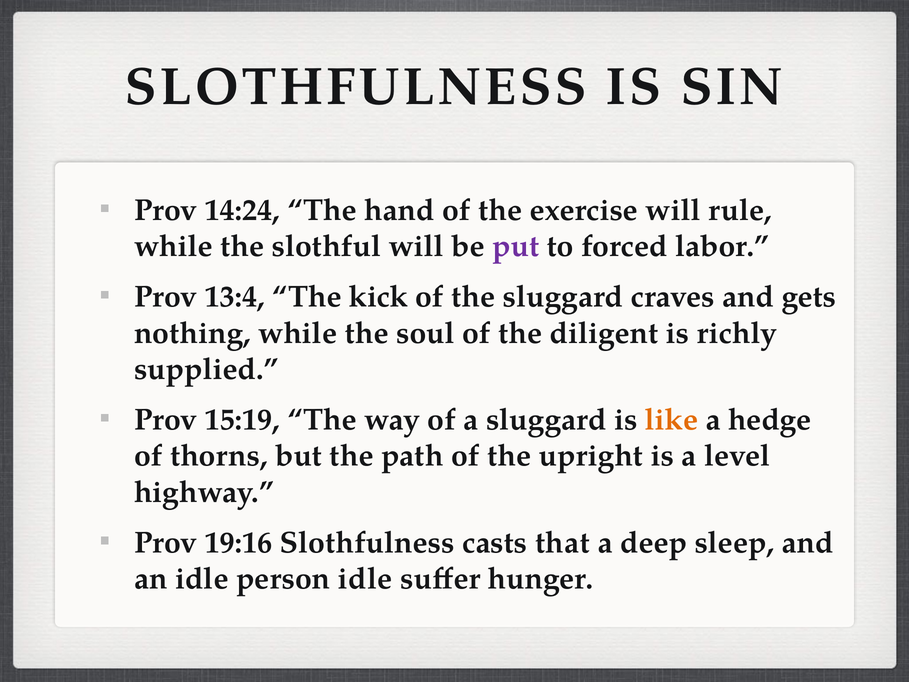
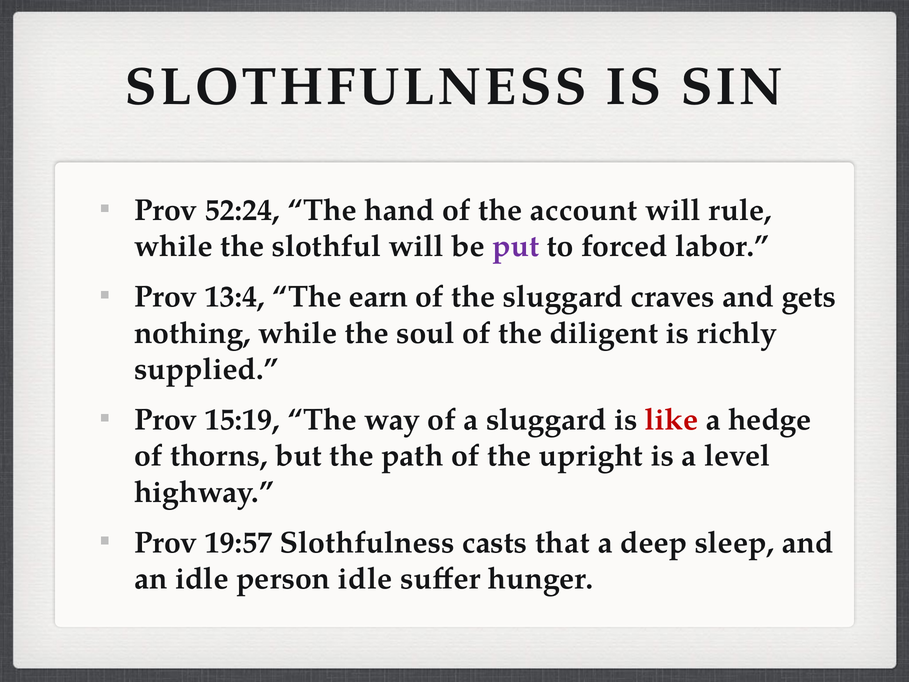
14:24: 14:24 -> 52:24 (242, 210)
exercise: exercise -> account (584, 210)
kick: kick -> earn (379, 297)
like colour: orange -> red (672, 420)
19:16: 19:16 -> 19:57 (239, 542)
